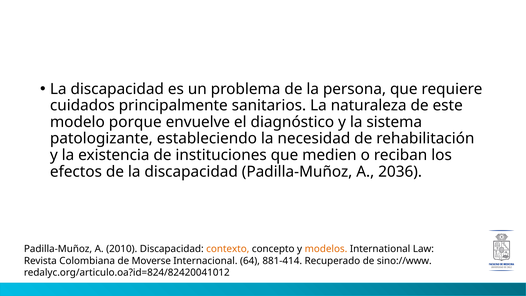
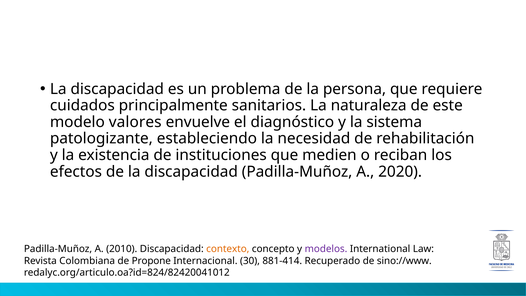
porque: porque -> valores (135, 122)
2036: 2036 -> 2020 (400, 172)
modelos colour: orange -> purple (326, 249)
Moverse: Moverse -> Propone (151, 261)
64: 64 -> 30 (250, 261)
